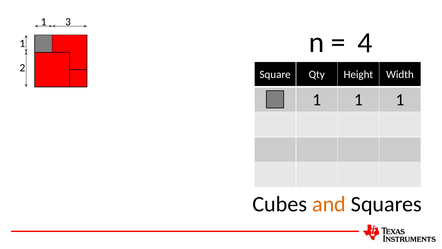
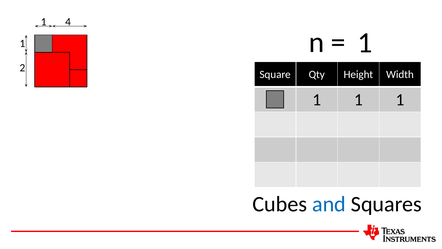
3: 3 -> 4 (68, 22)
4: 4 -> 1 (365, 43)
and colour: orange -> blue (329, 204)
